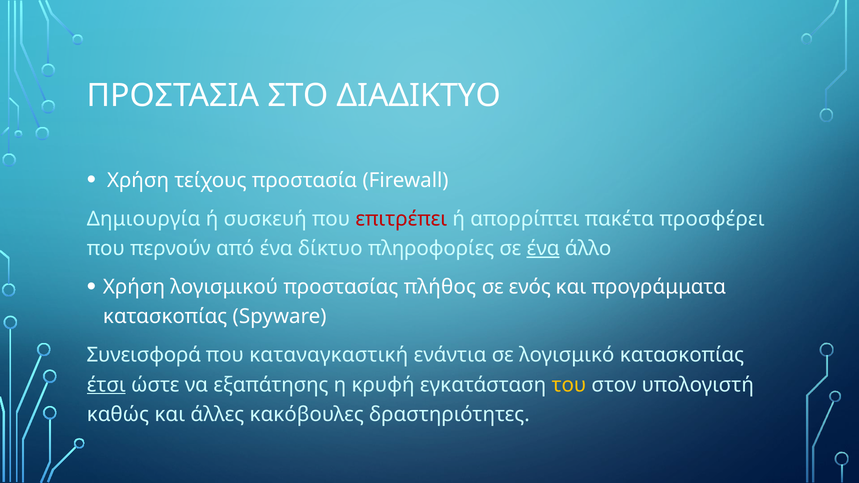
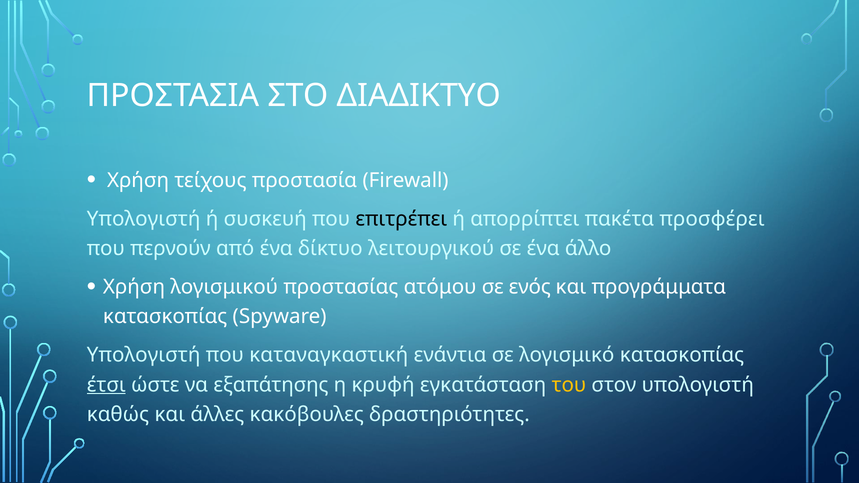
Δημιουργία: Δημιουργία -> Υπολογιστή (144, 219)
επιτρέπει colour: red -> black (401, 219)
πληροφορίες: πληροφορίες -> λειτουργικού (431, 249)
ένα underline: present -> none (543, 249)
πλήθος: πλήθος -> ατόμου (440, 287)
Συνεισφορά: Συνεισφορά -> Υπολογιστή (144, 355)
